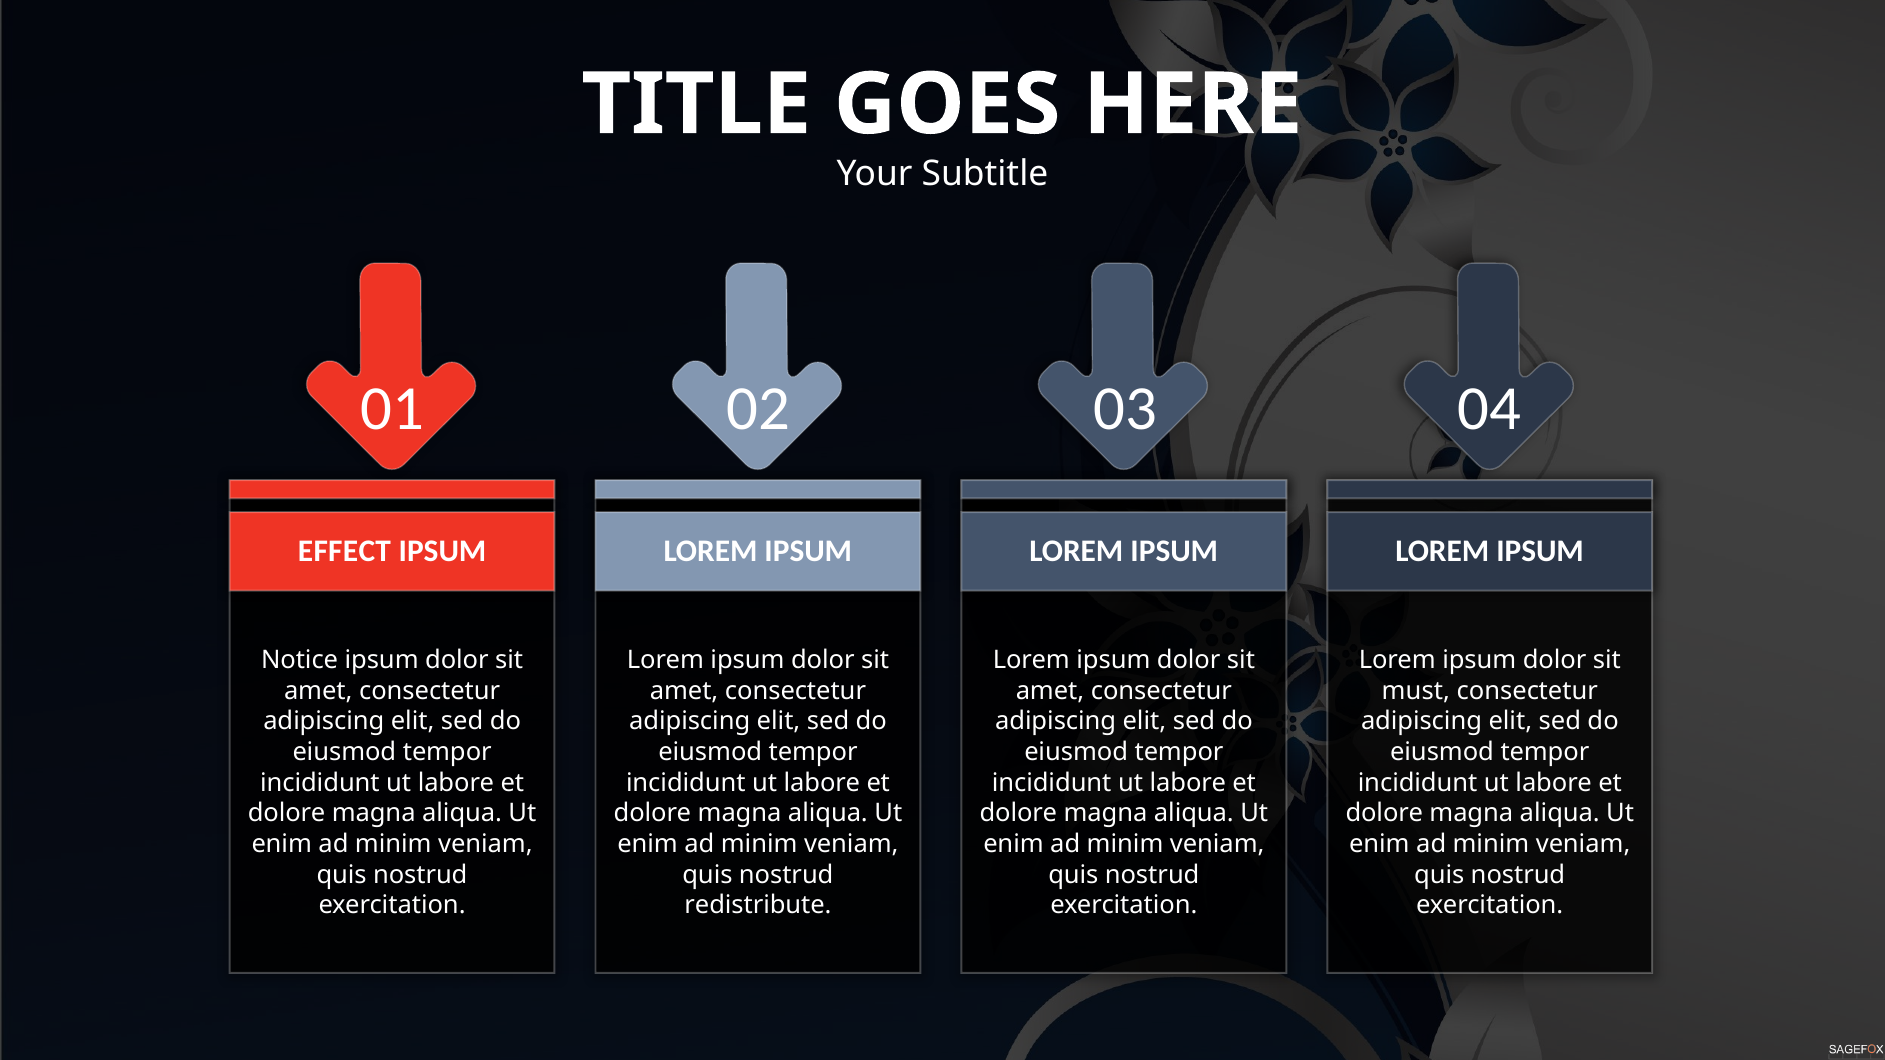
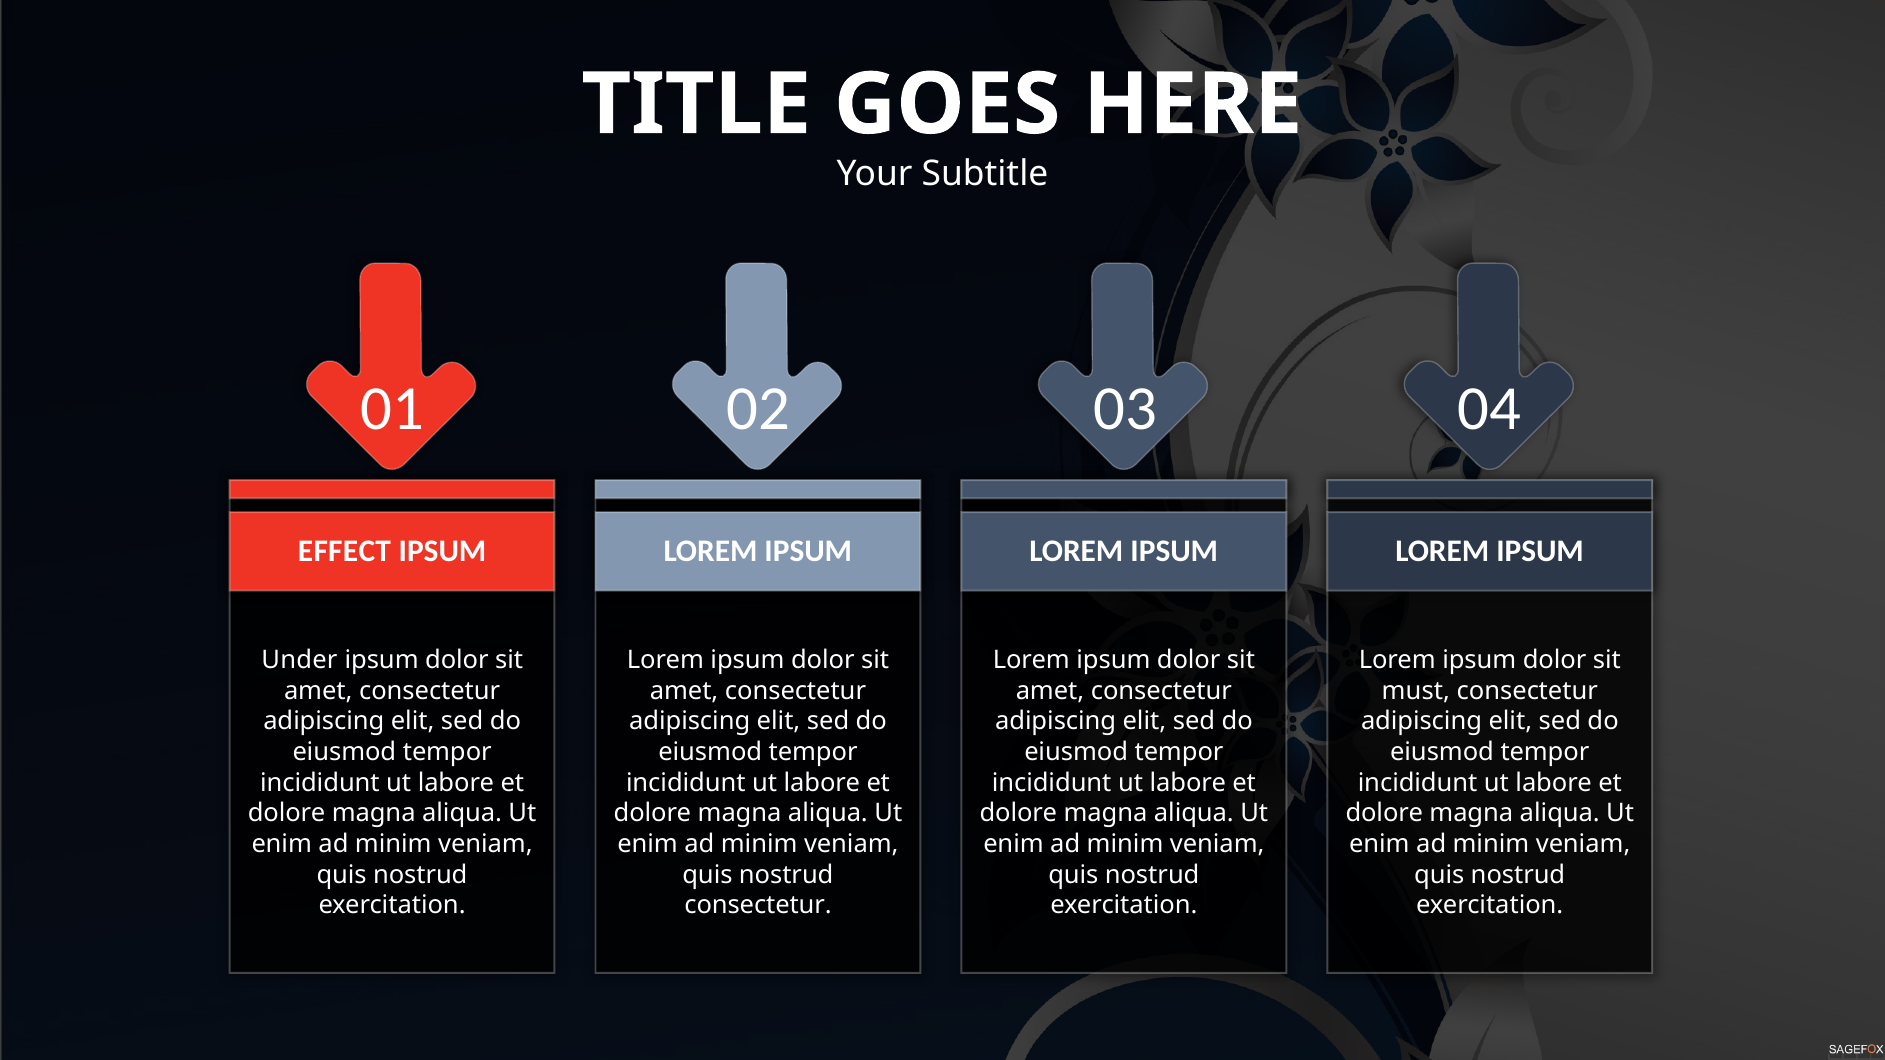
Notice: Notice -> Under (299, 660)
redistribute: redistribute -> consectetur (758, 906)
